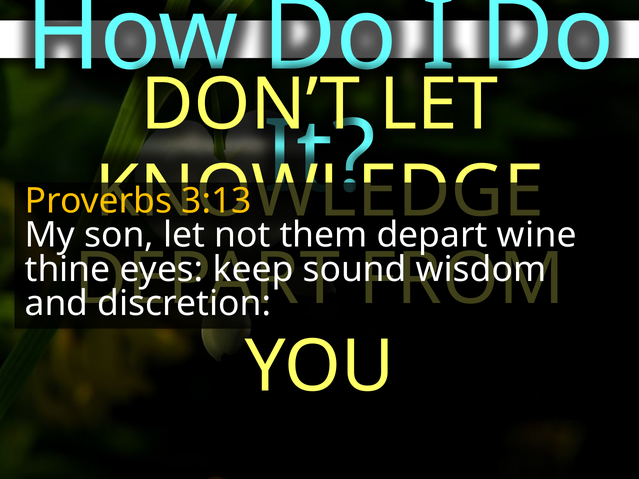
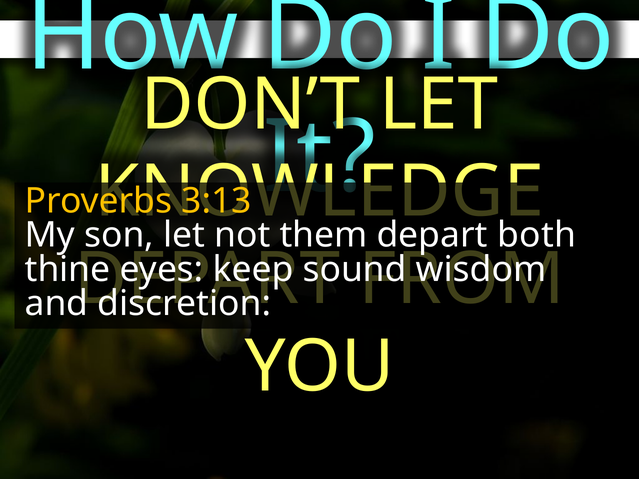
wine: wine -> both (537, 235)
